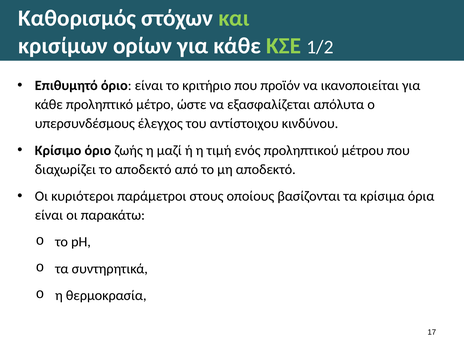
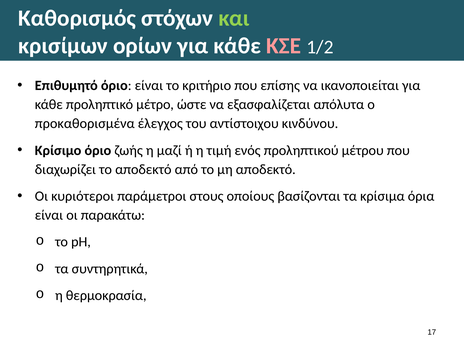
ΚΣΕ colour: light green -> pink (284, 46)
προϊόν: προϊόν -> επίσης (280, 86)
υπερσυνδέσμους: υπερσυνδέσμους -> προκαθορισμένα (85, 124)
